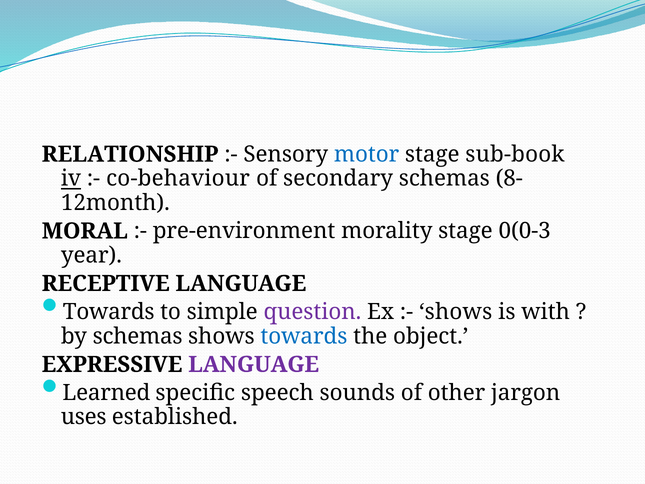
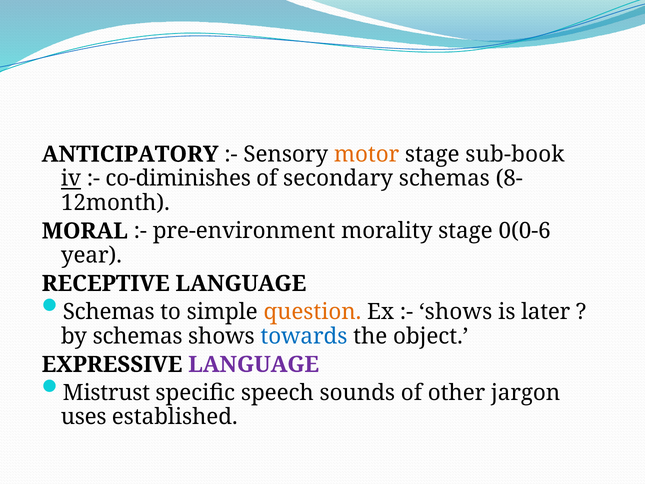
RELATIONSHIP: RELATIONSHIP -> ANTICIPATORY (130, 154)
motor colour: blue -> orange (367, 154)
co-behaviour: co-behaviour -> co-diminishes (178, 178)
0(0-3: 0(0-3 -> 0(0-6 (525, 231)
Towards: Towards -> Schemas (109, 312)
question colour: purple -> orange (312, 312)
with: with -> later (546, 312)
Learned: Learned -> Mistrust (106, 393)
